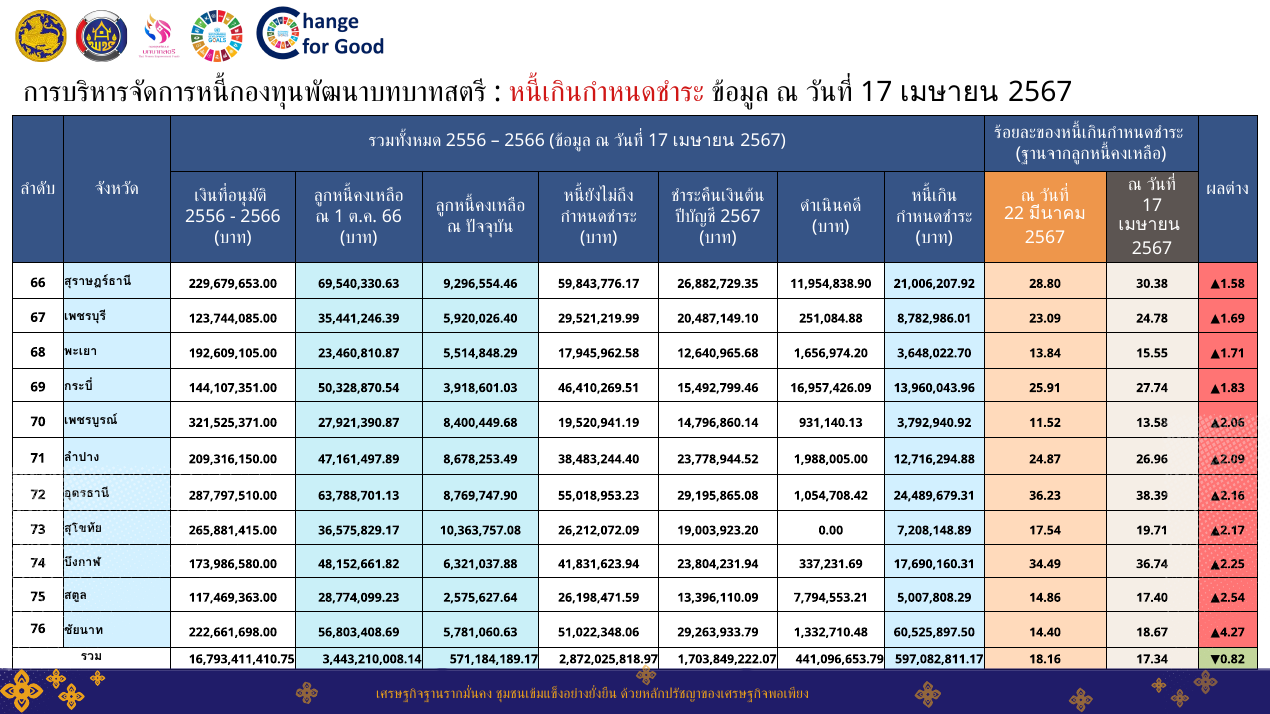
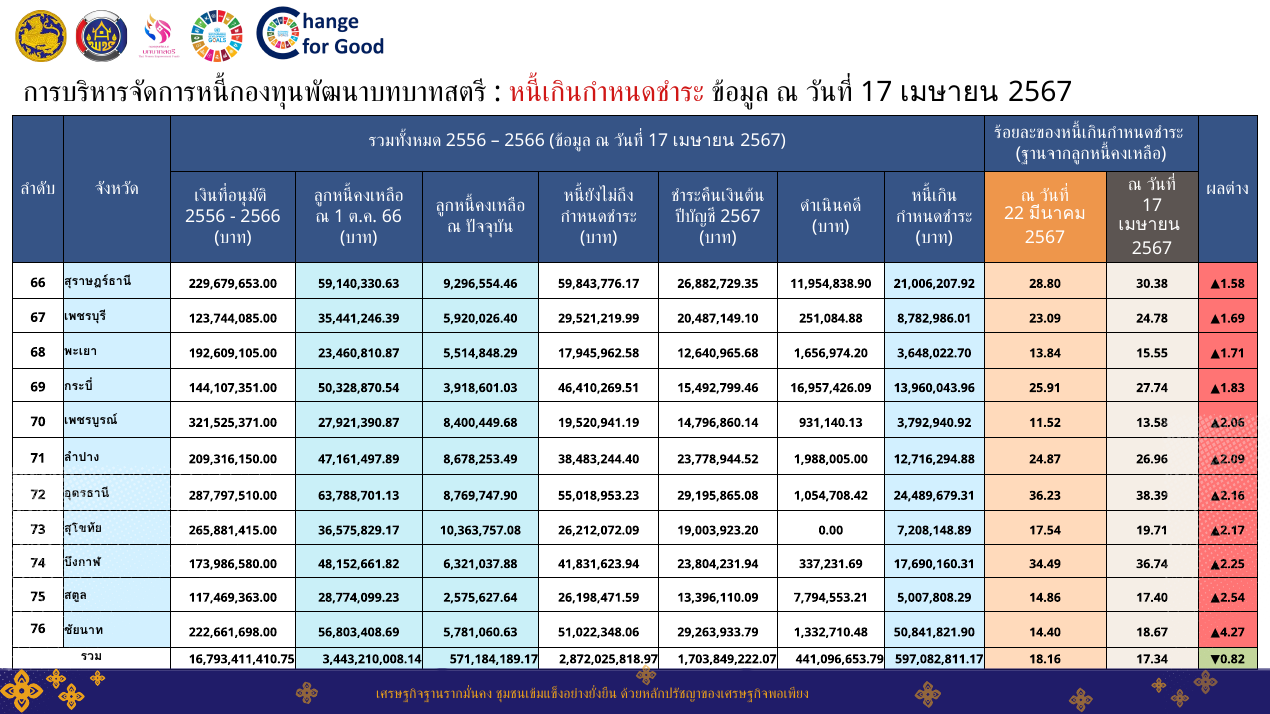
69,540,330.63: 69,540,330.63 -> 59,140,330.63 (359, 284)
60,525,897.50: 60,525,897.50 -> 50,841,821.90 (934, 633)
